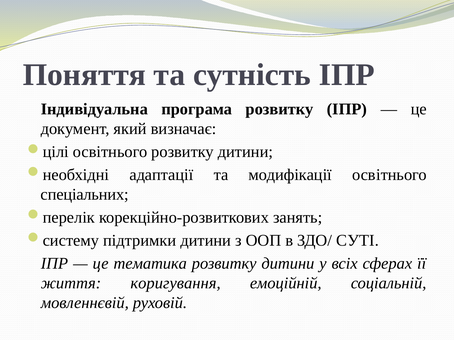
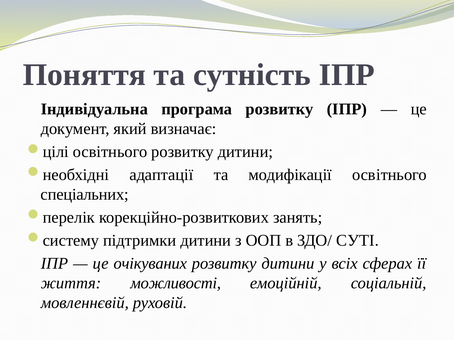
тематика: тематика -> очікуваних (150, 264)
коригування: коригування -> можливості (176, 283)
